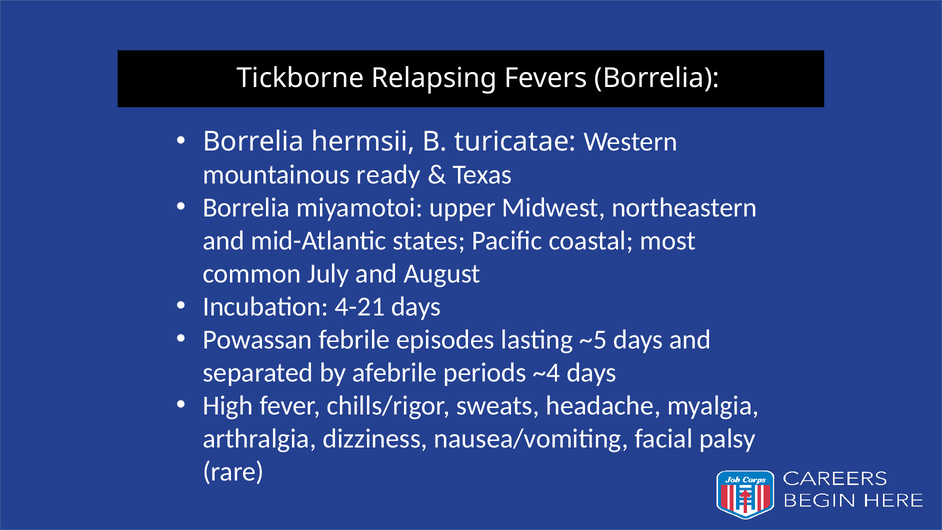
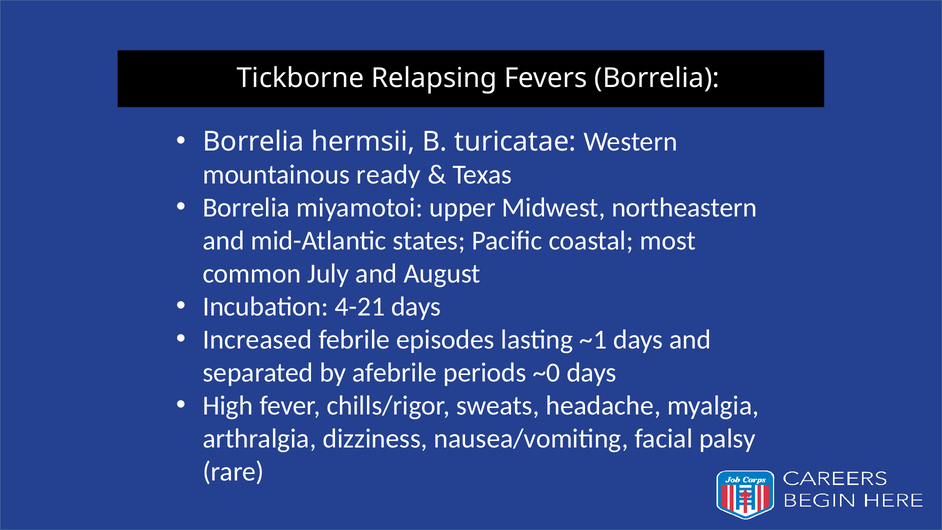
Powassan: Powassan -> Increased (257, 339)
~5: ~5 -> ~1 (593, 339)
~4: ~4 -> ~0 (547, 372)
